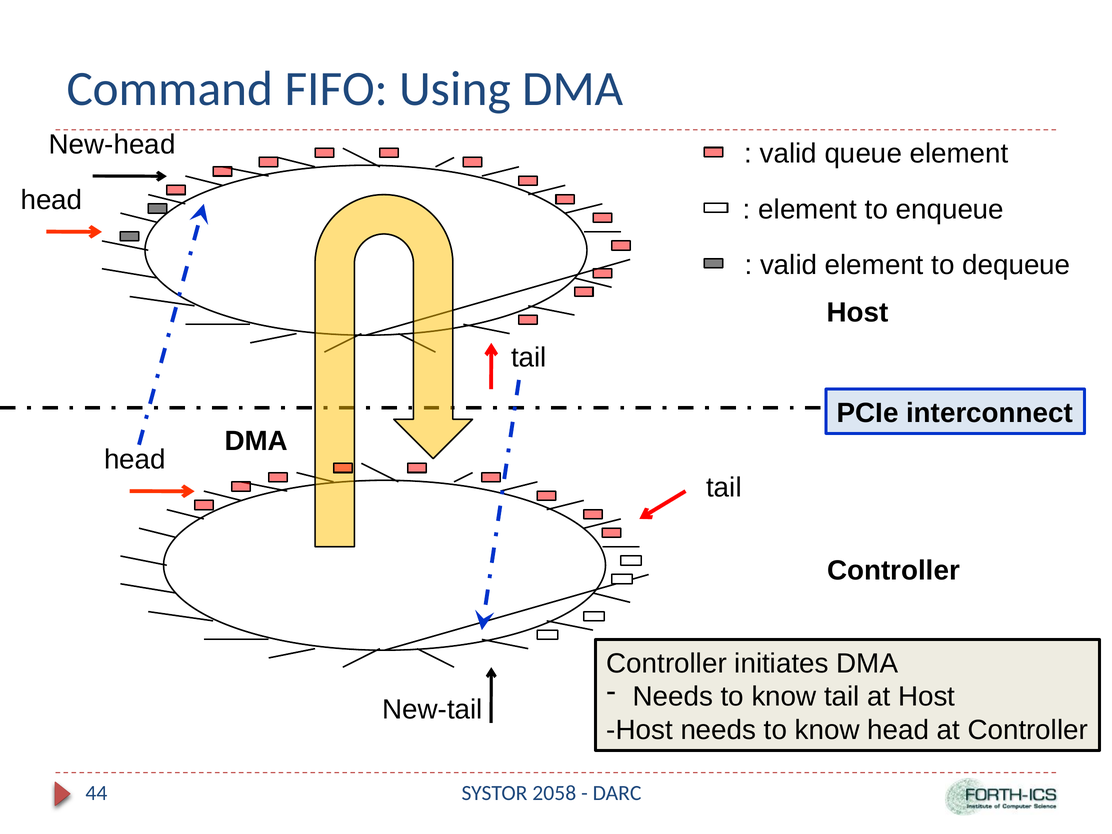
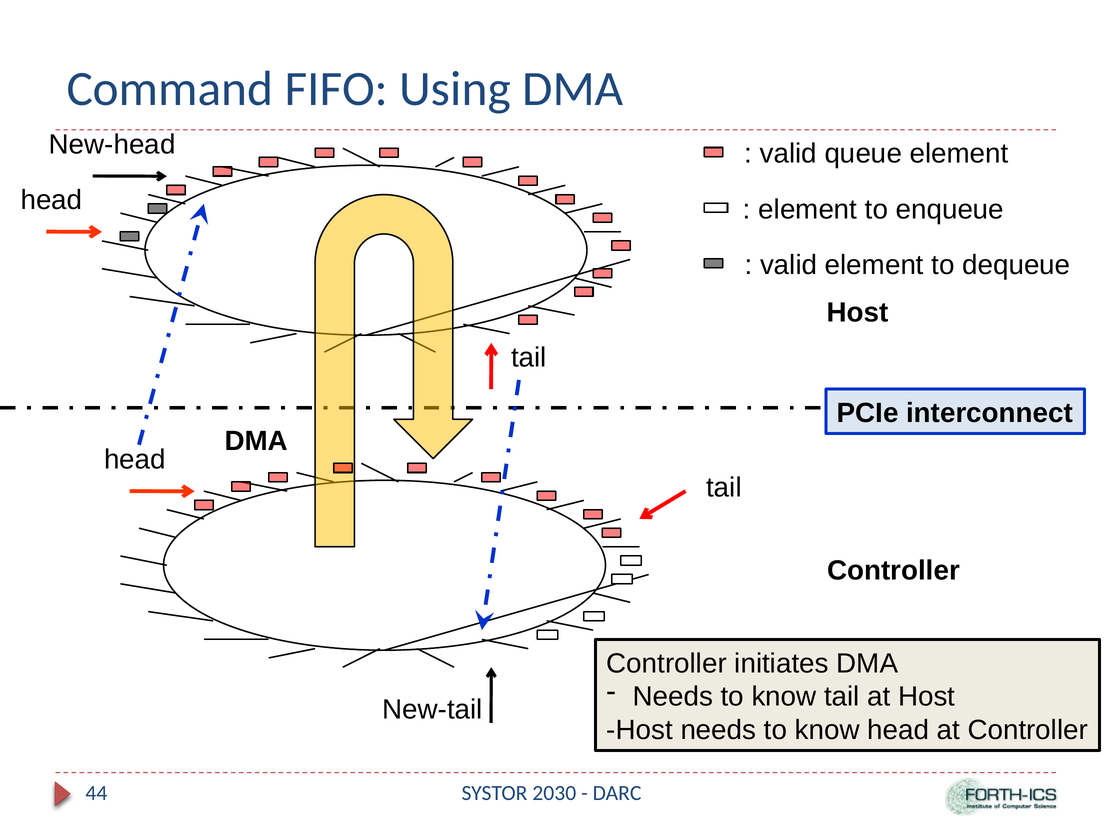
2058: 2058 -> 2030 (554, 793)
